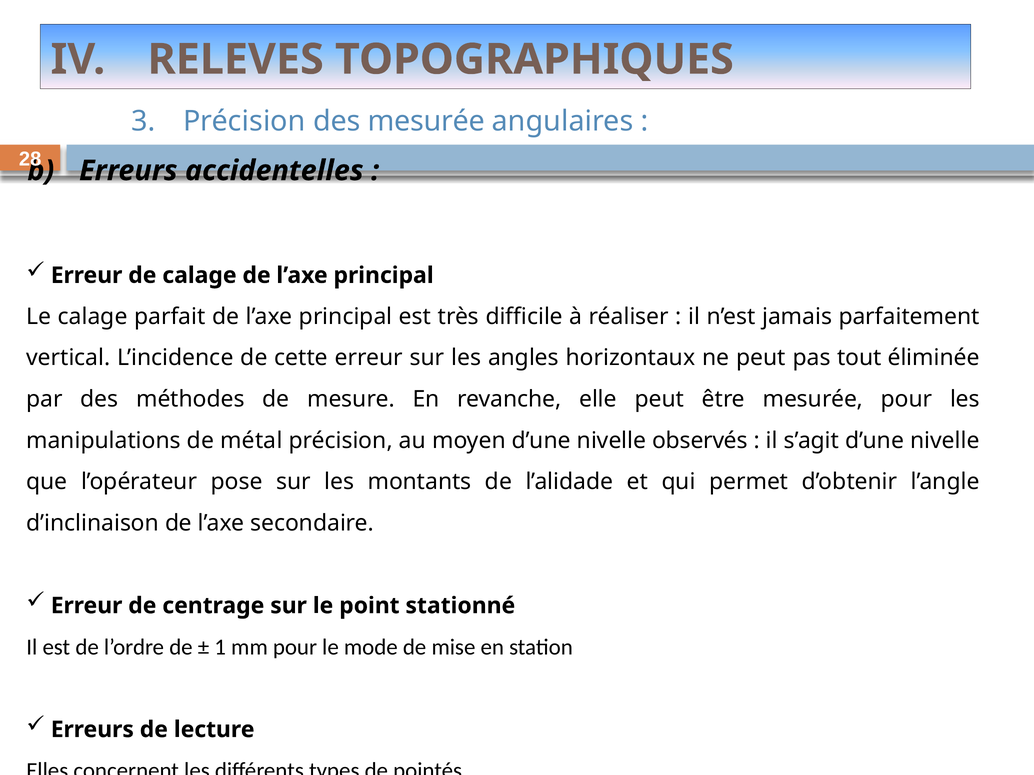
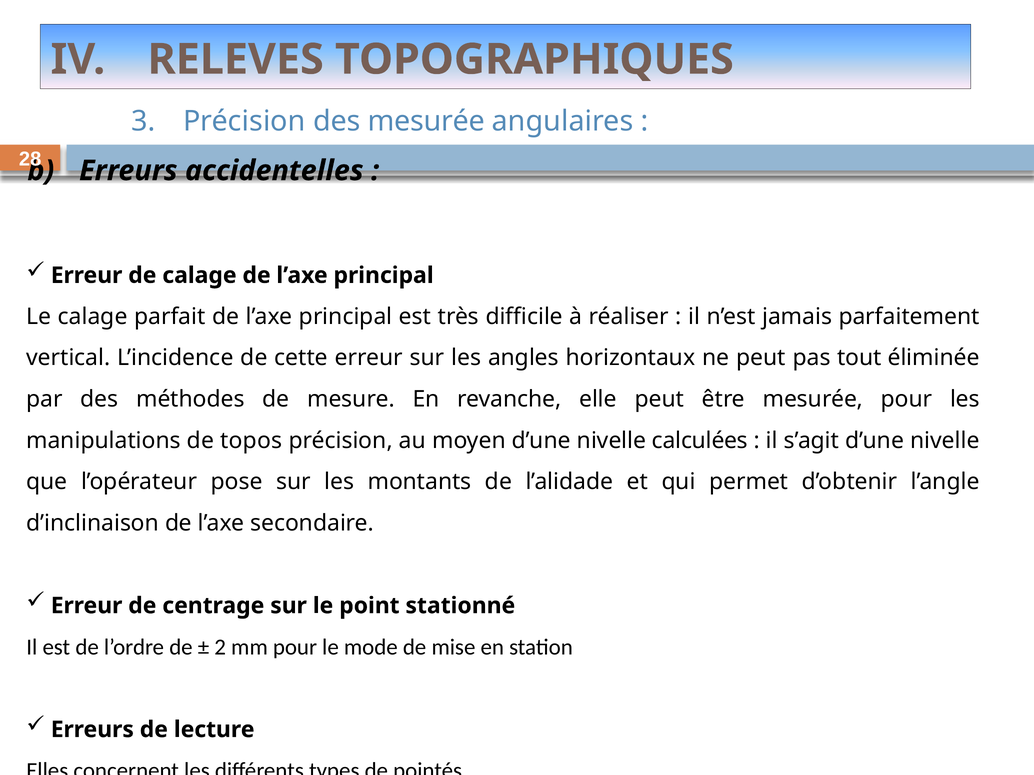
métal: métal -> topos (251, 441)
observés: observés -> calculées (700, 441)
1: 1 -> 2 (220, 647)
